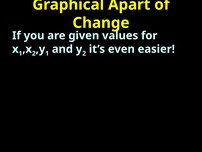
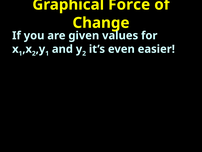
Apart: Apart -> Force (129, 5)
